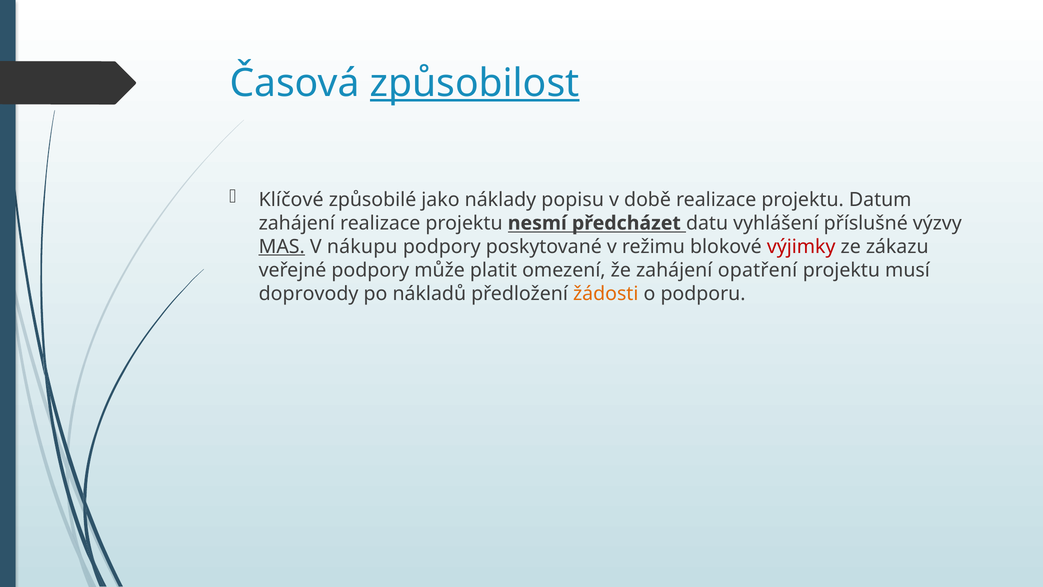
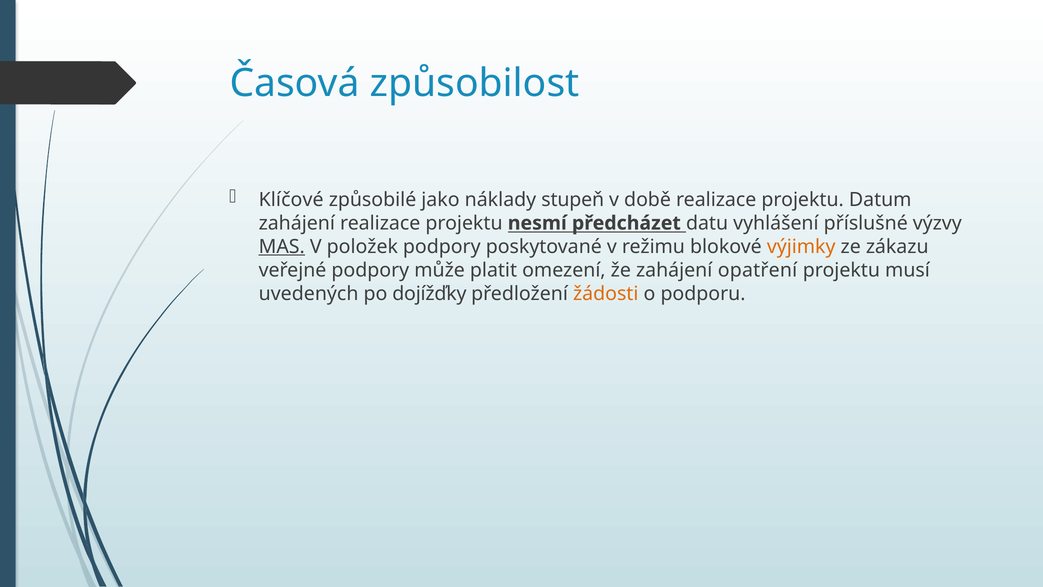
způsobilost underline: present -> none (475, 84)
popisu: popisu -> stupeň (573, 200)
nákupu: nákupu -> položek (362, 246)
výjimky colour: red -> orange (801, 246)
doprovody: doprovody -> uvedených (309, 293)
nákladů: nákladů -> dojížďky (429, 293)
